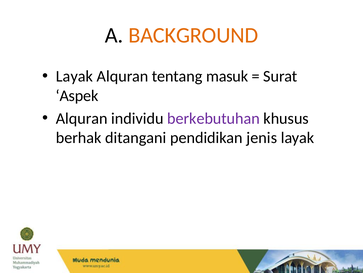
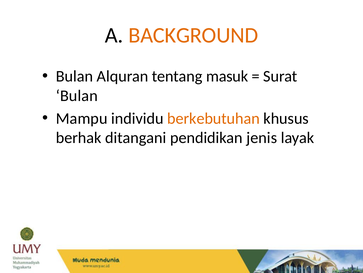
Layak: Layak -> Bulan (74, 76)
Aspek: Aspek -> Bulan (77, 96)
Alquran: Alquran -> Mampu (82, 118)
berkebutuhan colour: purple -> orange (214, 118)
